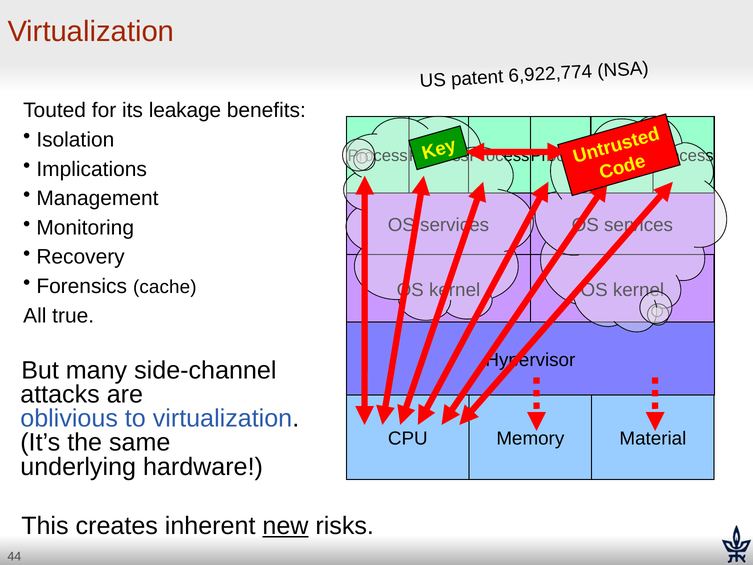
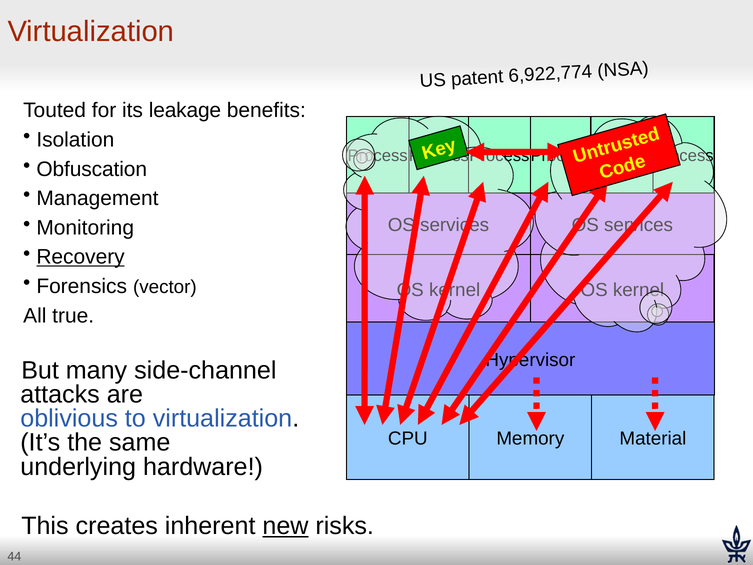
Implications: Implications -> Obfuscation (92, 169)
Recovery underline: none -> present (81, 257)
cache: cache -> vector (165, 287)
